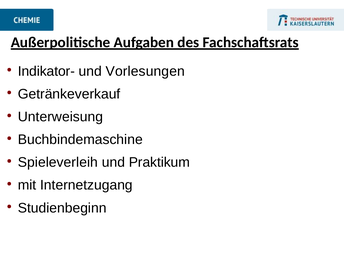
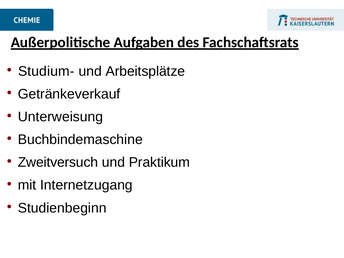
Indikator-: Indikator- -> Studium- (46, 71)
Vorlesungen: Vorlesungen -> Arbeitsplätze (145, 71)
Spieleverleih: Spieleverleih -> Zweitversuch (58, 162)
